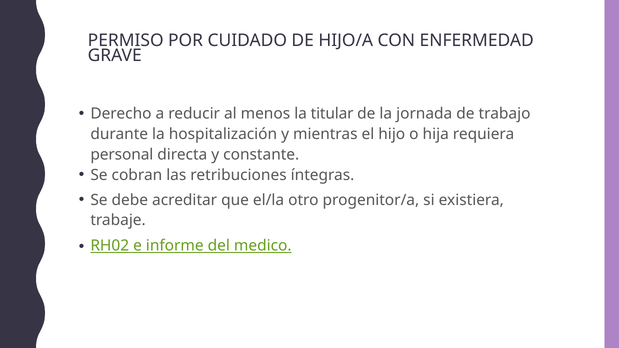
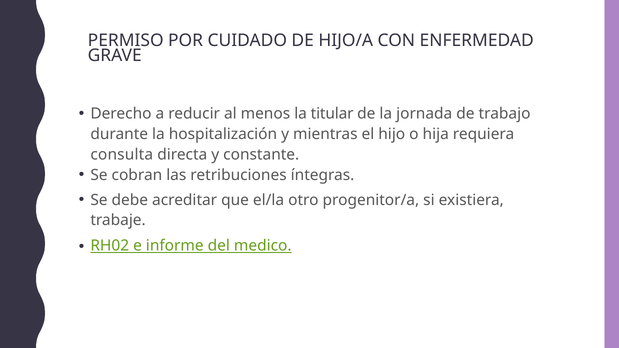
personal: personal -> consulta (122, 155)
